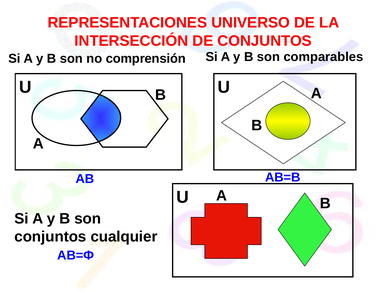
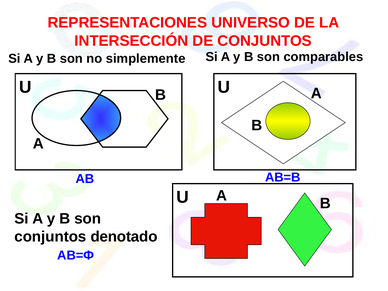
comprensión: comprensión -> simplemente (146, 59)
cualquier: cualquier -> denotado (124, 237)
